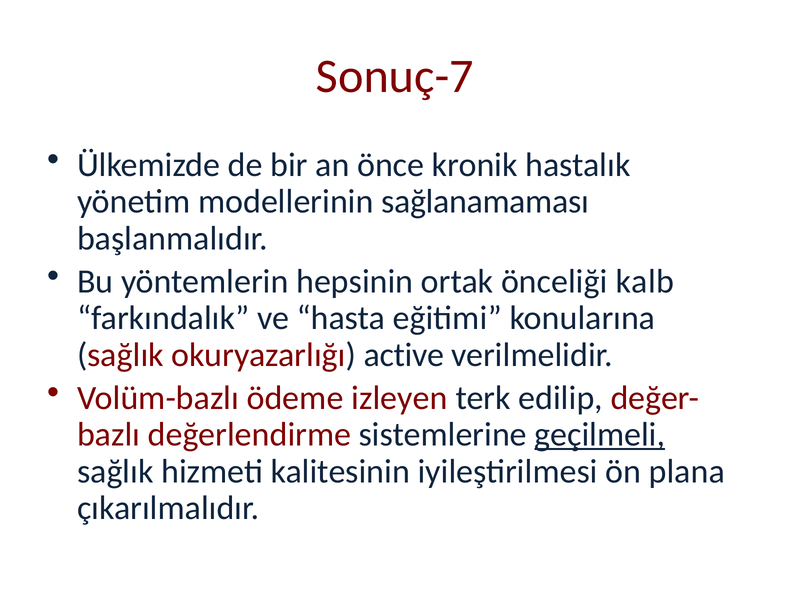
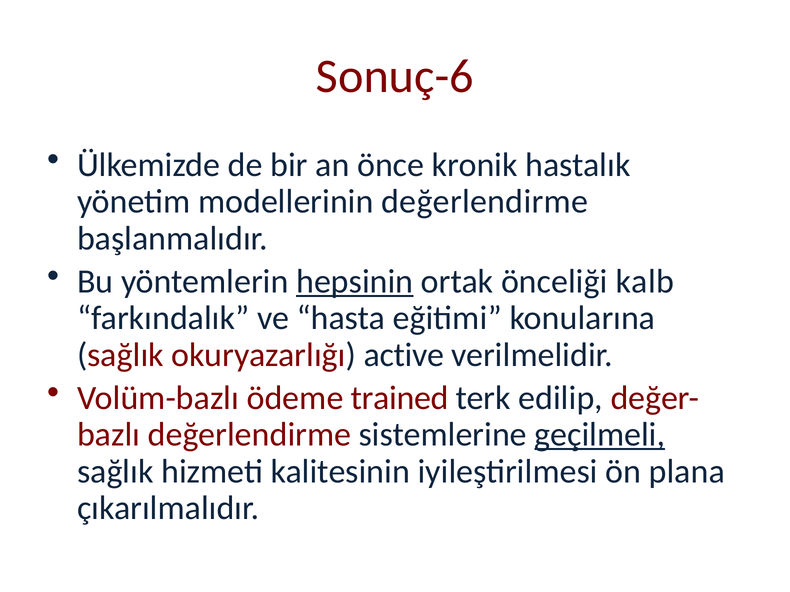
Sonuç-7: Sonuç-7 -> Sonuç-6 (395, 76)
modellerinin sağlanamaması: sağlanamaması -> değerlendirme (485, 202)
hepsinin underline: none -> present (355, 282)
izleyen: izleyen -> trained (400, 398)
